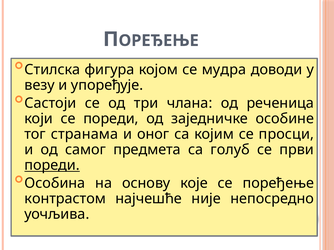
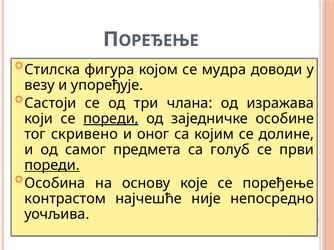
реченица: реченица -> изражава (280, 103)
пореди underline: none -> present (111, 119)
странама: странама -> скривено (84, 134)
просци: просци -> долине (286, 134)
